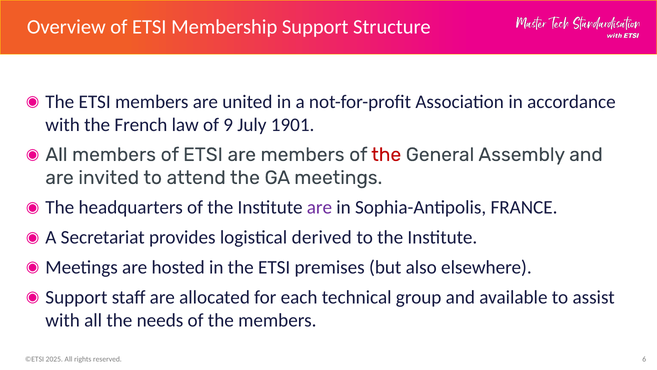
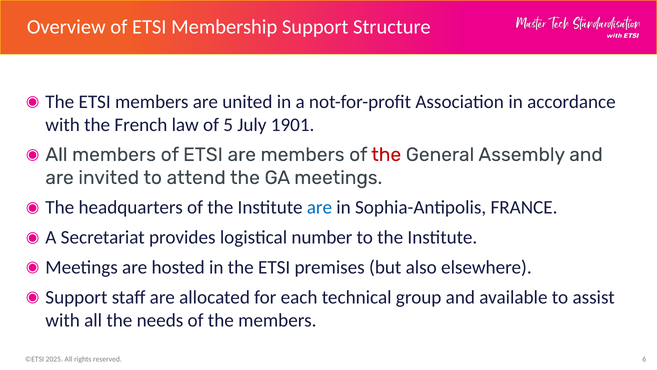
9: 9 -> 5 (228, 125)
are colour: purple -> blue (319, 207)
derived: derived -> number (322, 237)
